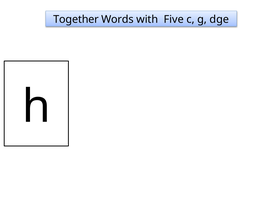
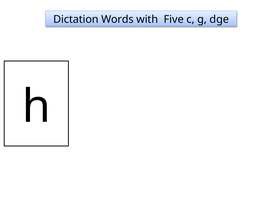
Together: Together -> Dictation (76, 19)
